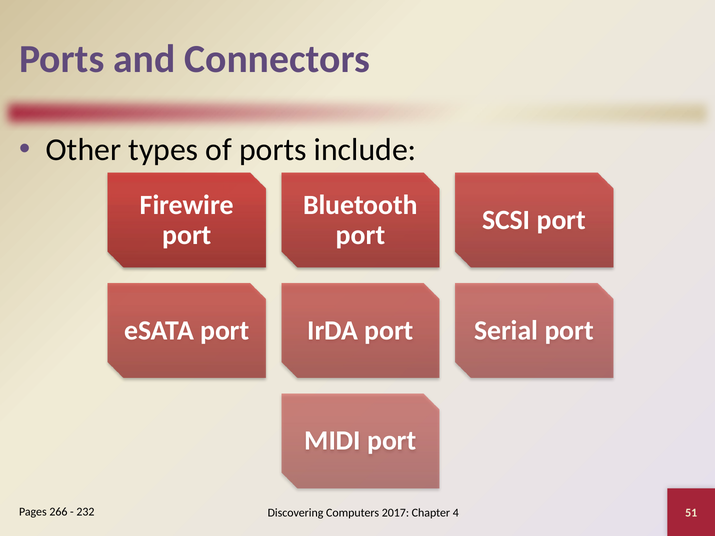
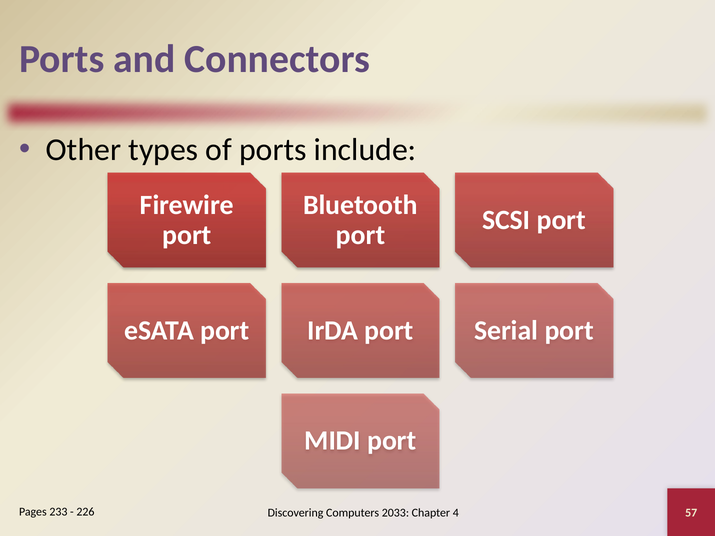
266: 266 -> 233 (58, 512)
232: 232 -> 226 (85, 512)
2017: 2017 -> 2033 (395, 513)
51: 51 -> 57 (691, 513)
